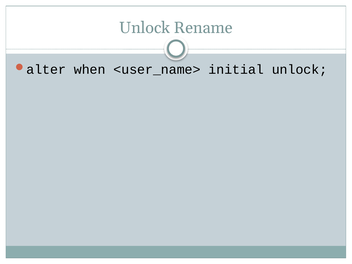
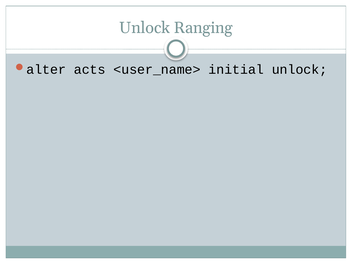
Rename: Rename -> Ranging (203, 28)
when: when -> acts (90, 69)
